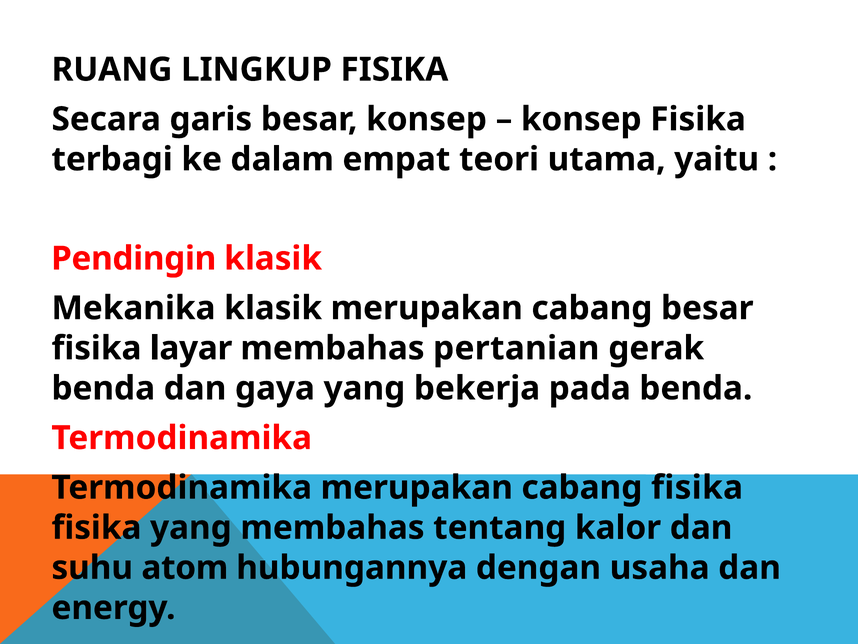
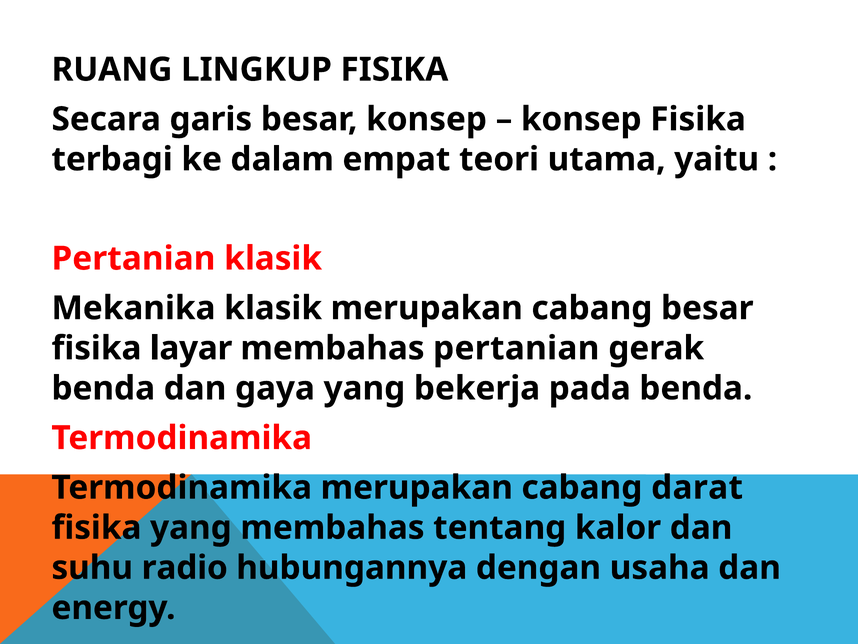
Pendingin: Pendingin -> Pertanian (133, 258)
cabang fisika: fisika -> darat (697, 487)
atom: atom -> radio (185, 567)
